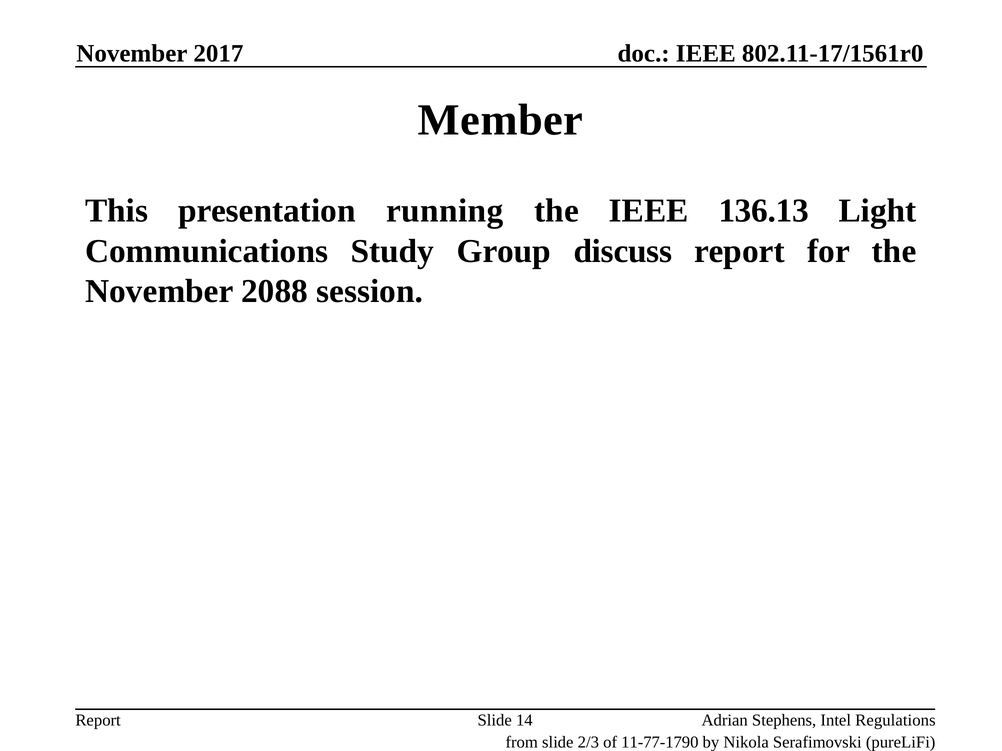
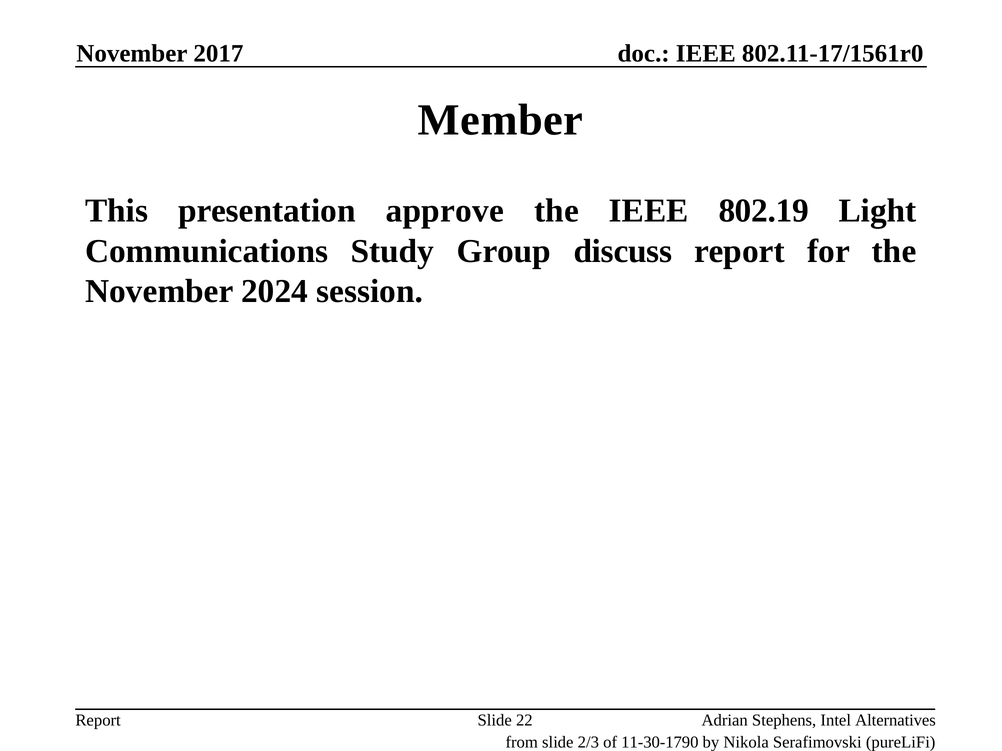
running: running -> approve (445, 211)
136.13: 136.13 -> 802.19 (764, 211)
2088: 2088 -> 2024 (275, 291)
14: 14 -> 22 (524, 721)
Regulations: Regulations -> Alternatives (896, 721)
11-77-1790: 11-77-1790 -> 11-30-1790 (660, 743)
